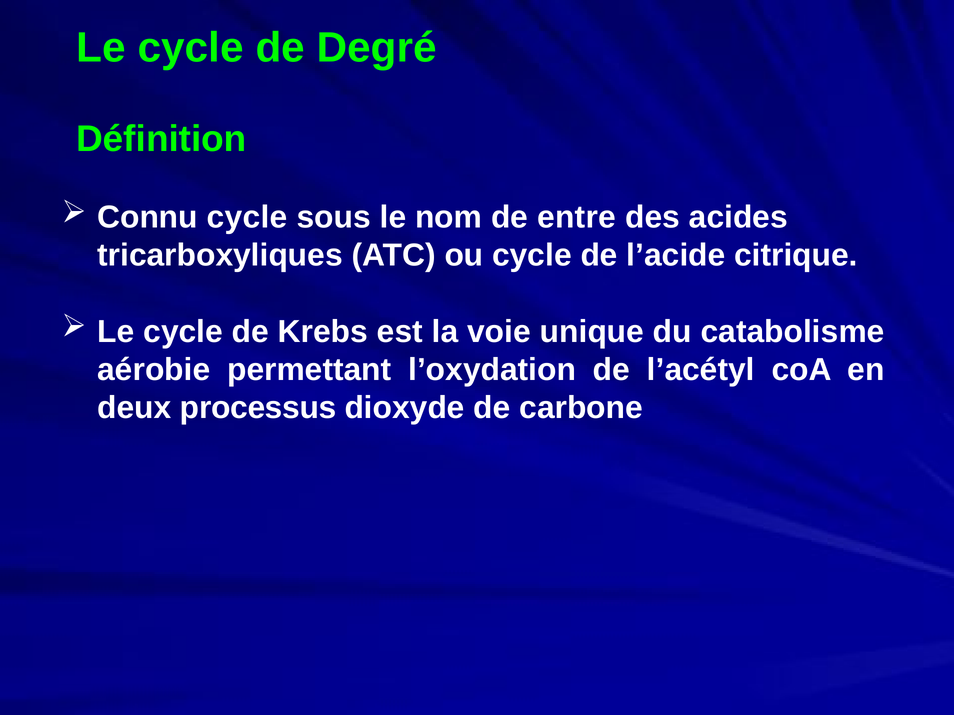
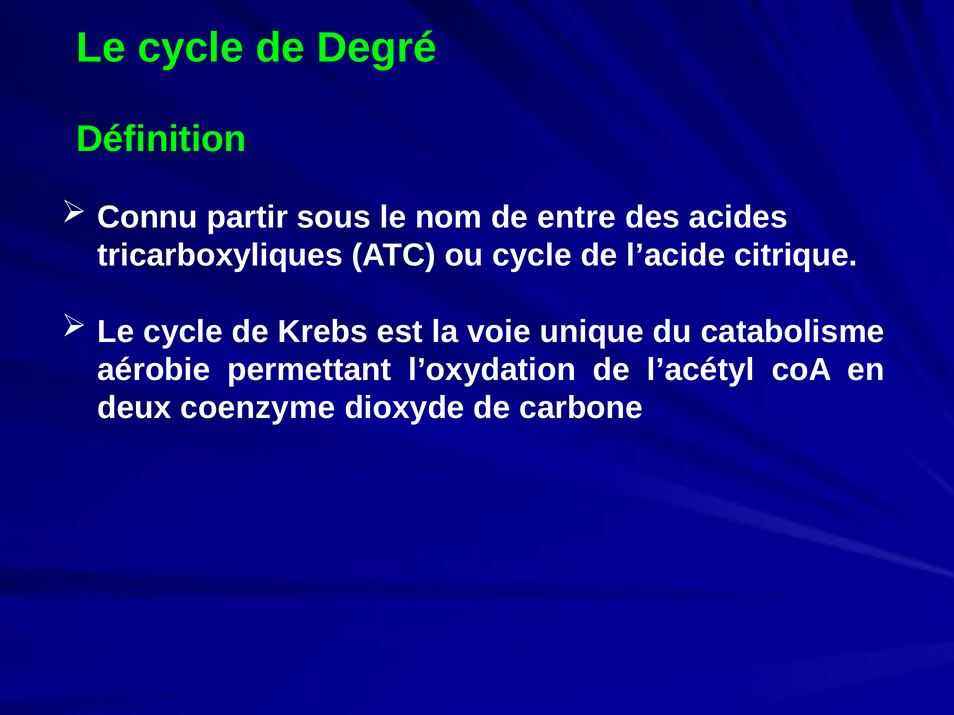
Connu cycle: cycle -> partir (247, 217)
processus: processus -> coenzyme (258, 408)
